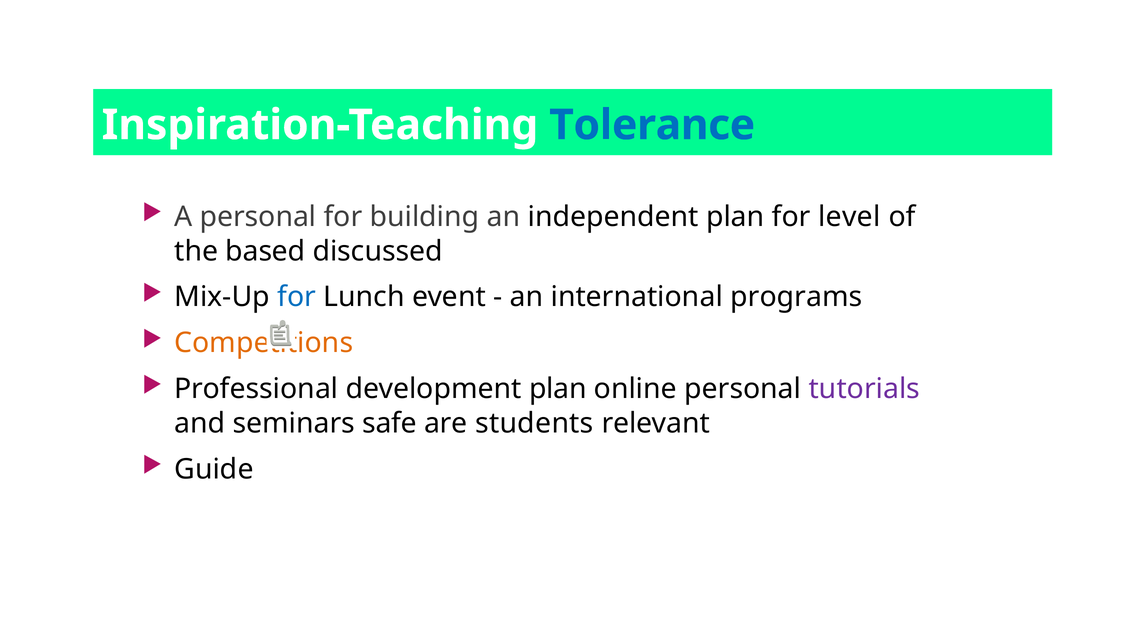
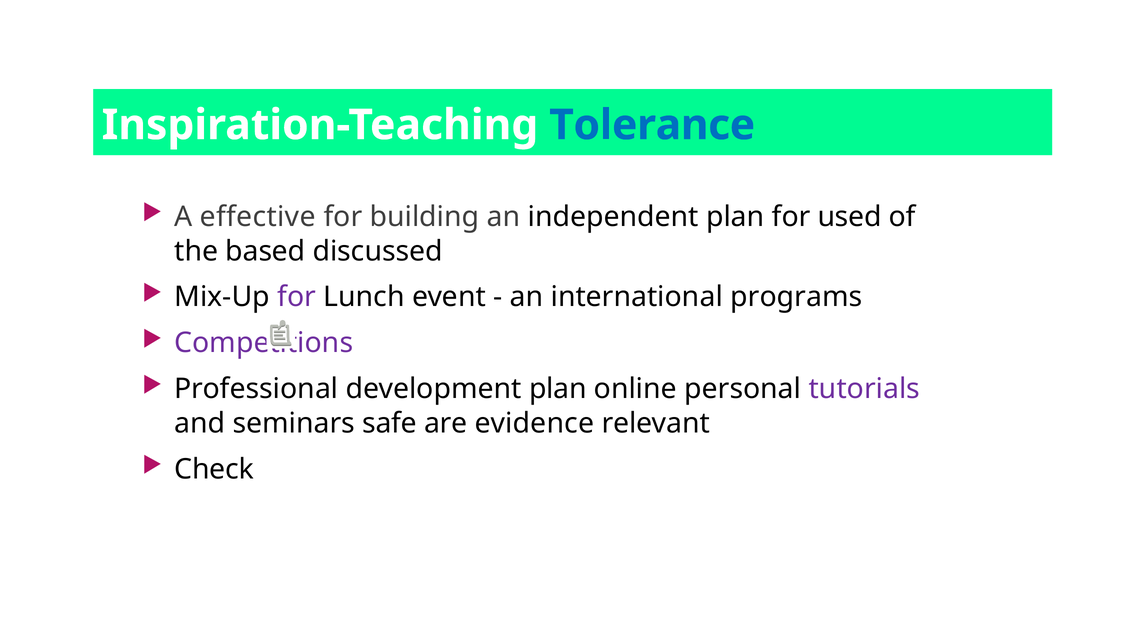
A personal: personal -> effective (258, 217)
level: level -> used (850, 217)
for colour: blue -> purple (297, 297)
Competitions colour: orange -> purple (264, 343)
students: students -> evidence (534, 423)
Guide: Guide -> Check (214, 469)
